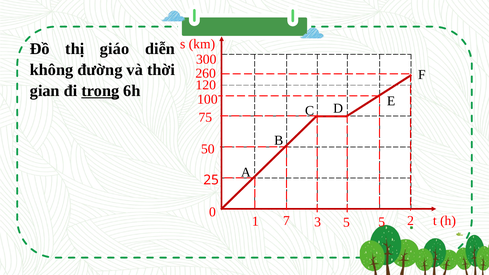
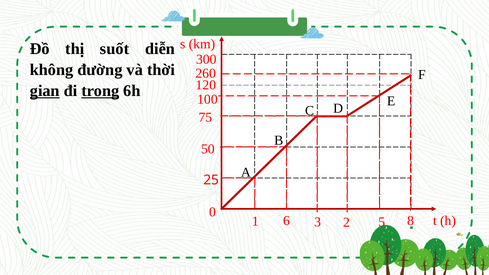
giáo: giáo -> suốt (115, 49)
gian underline: none -> present (45, 91)
7: 7 -> 6 (286, 221)
3 5: 5 -> 2 (346, 223)
2: 2 -> 8 (411, 221)
